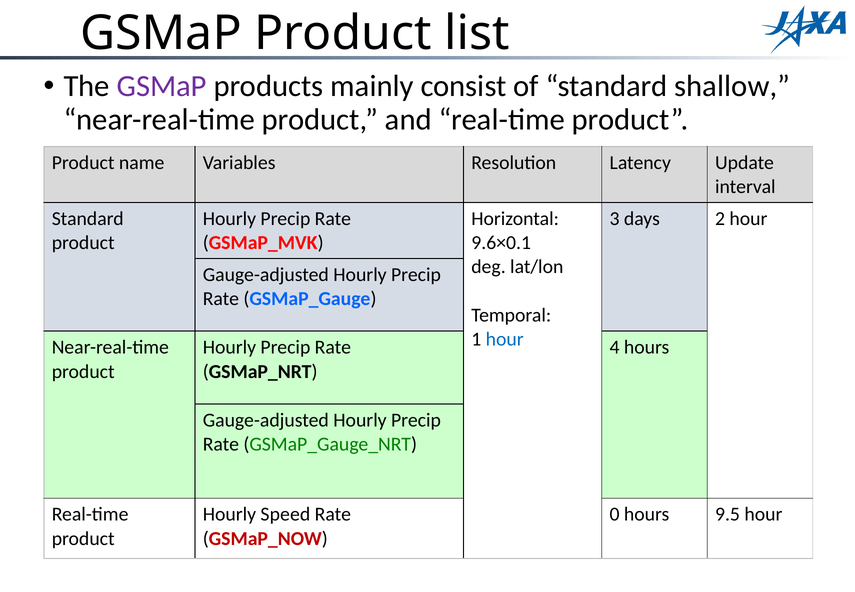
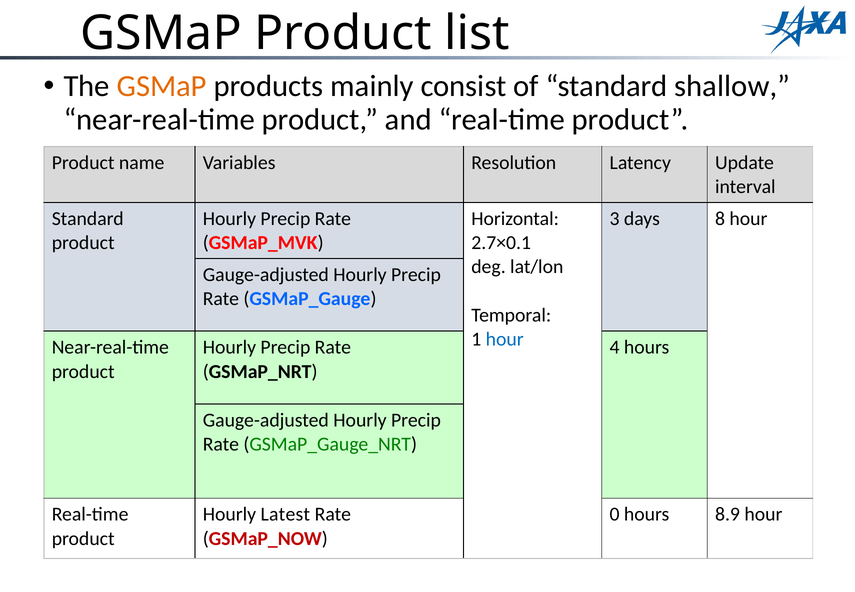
GSMaP colour: purple -> orange (162, 86)
2: 2 -> 8 (720, 219)
9.6×0.1: 9.6×0.1 -> 2.7×0.1 (501, 243)
Speed: Speed -> Latest (285, 514)
9.5: 9.5 -> 8.9 (728, 514)
